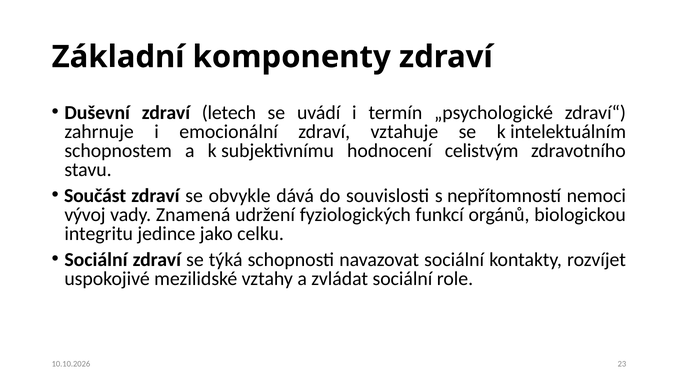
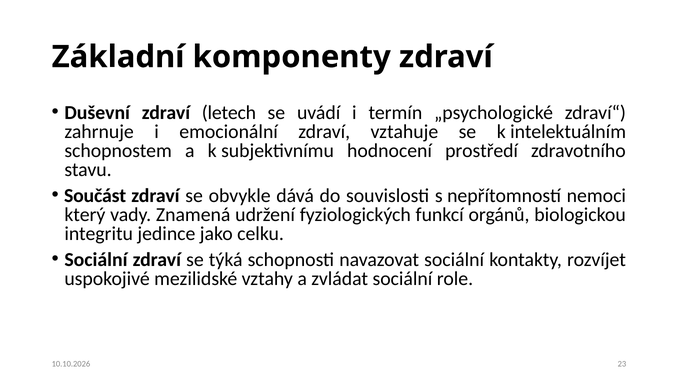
celistvým: celistvým -> prostředí (482, 151)
vývoj: vývoj -> který (85, 215)
